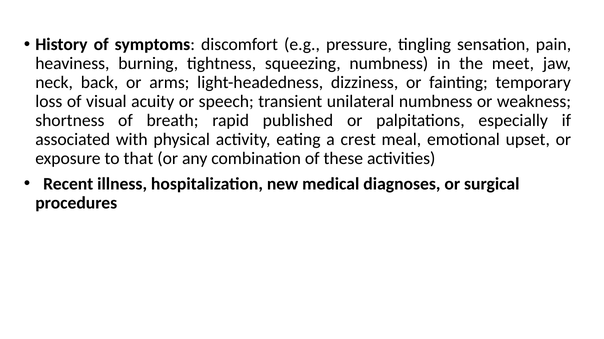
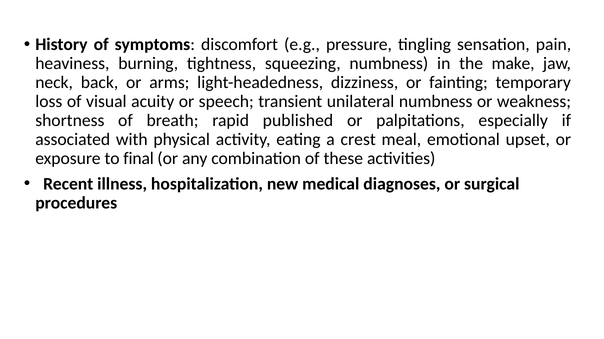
meet: meet -> make (513, 64)
that: that -> final (139, 159)
